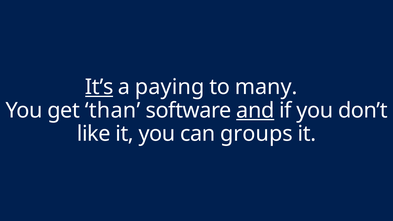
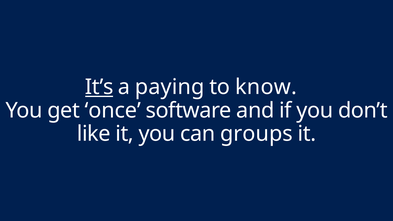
many: many -> know (266, 87)
than: than -> once (113, 110)
and underline: present -> none (255, 110)
